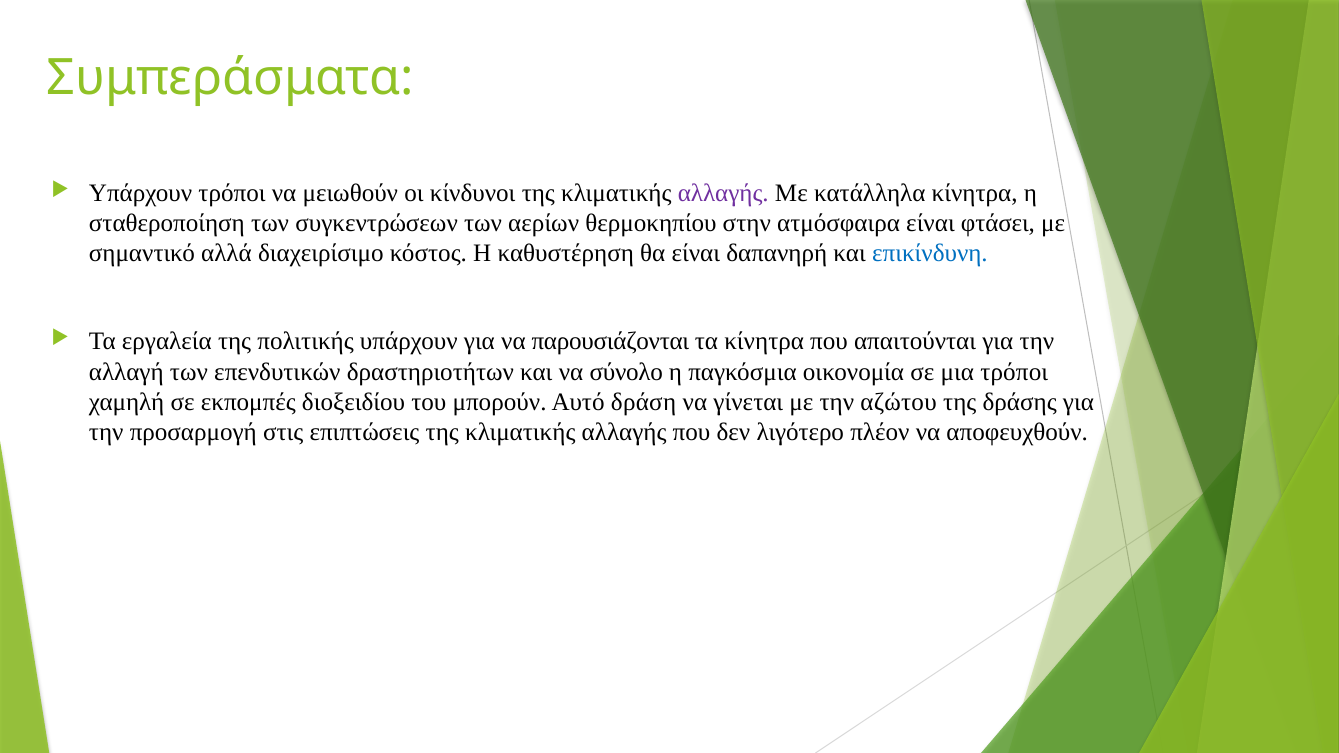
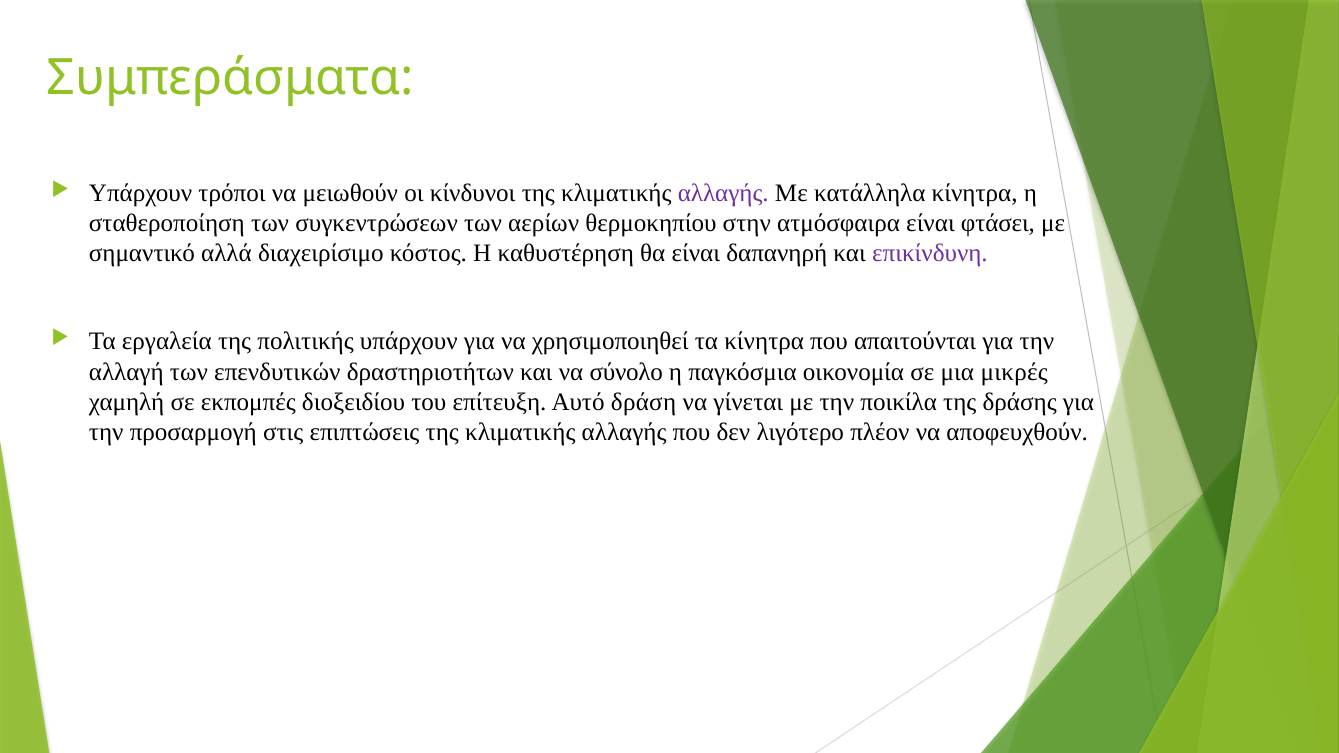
επικίνδυνη colour: blue -> purple (930, 254)
παρουσιάζονται: παρουσιάζονται -> χρησιμοποιηθεί (610, 342)
μια τρόποι: τρόποι -> μικρές (1014, 372)
μπορούν: μπορούν -> επίτευξη (500, 402)
αζώτου: αζώτου -> ποικίλα (899, 402)
